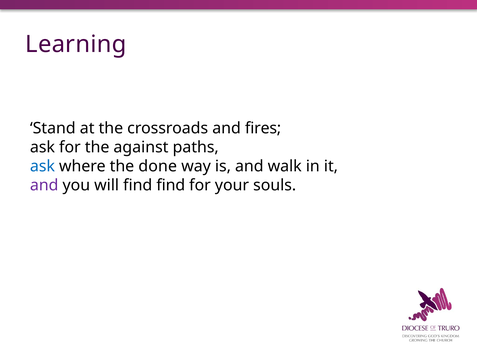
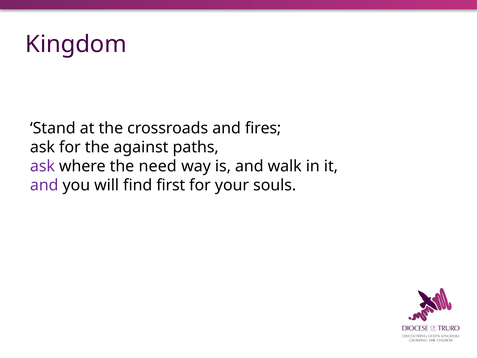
Learning: Learning -> Kingdom (76, 44)
ask colour: blue -> purple (42, 166)
done: done -> need (158, 166)
find find: find -> first (171, 185)
